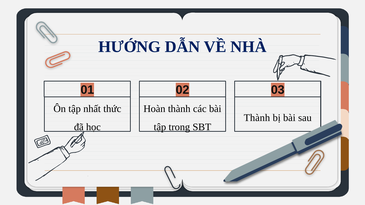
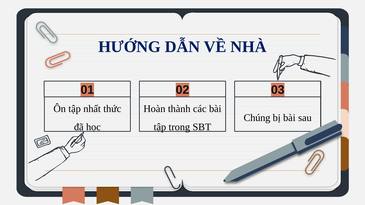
Thành: Thành -> Chúng (257, 118)
